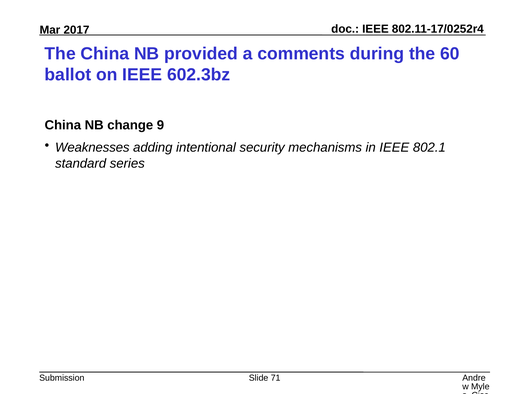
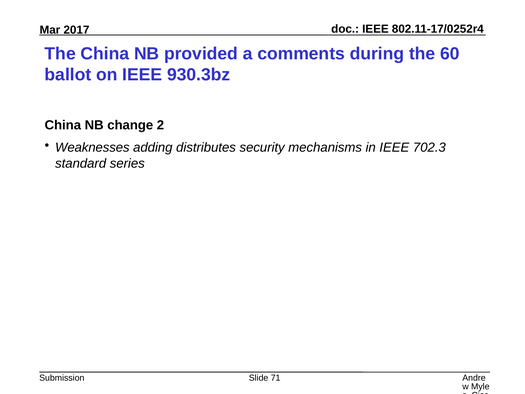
602.3bz: 602.3bz -> 930.3bz (199, 75)
9: 9 -> 2 (160, 125)
intentional: intentional -> distributes (206, 148)
802.1: 802.1 -> 702.3 (429, 148)
